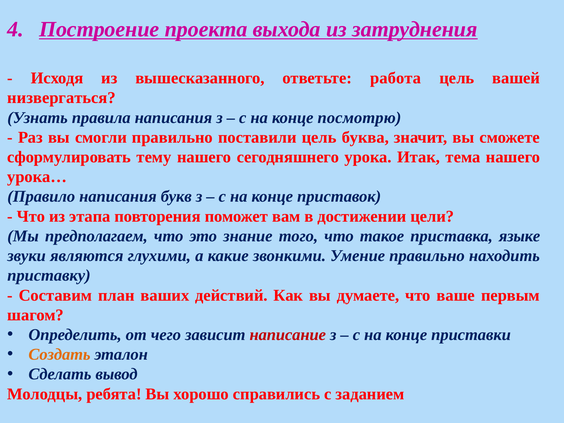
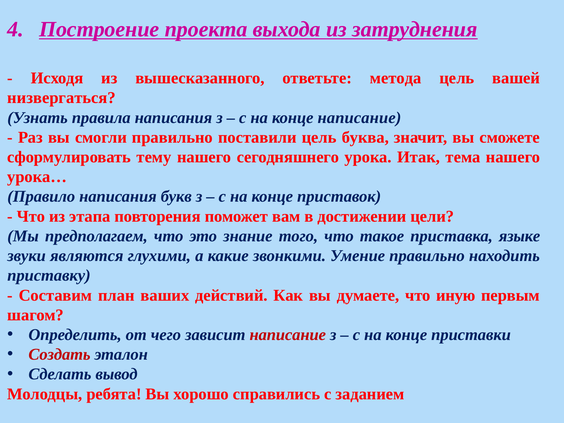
работа: работа -> метода (396, 78)
конце посмотрю: посмотрю -> написание (359, 118)
ваше: ваше -> иную (456, 295)
Создать colour: orange -> red (59, 354)
